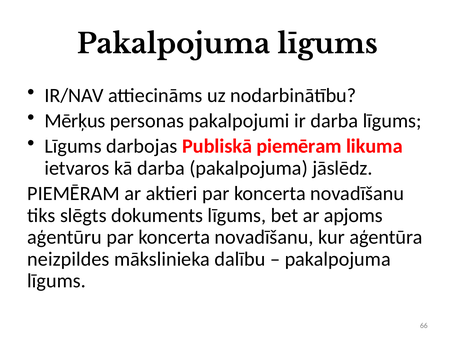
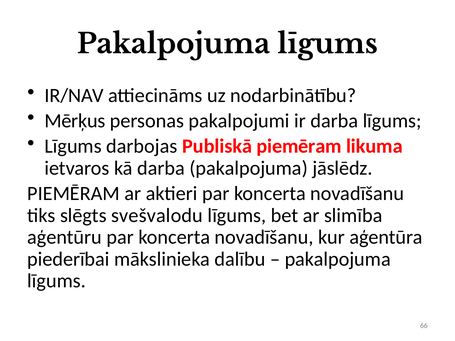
dokuments: dokuments -> svešvalodu (157, 216)
apjoms: apjoms -> slimība (353, 216)
neizpildes: neizpildes -> piederībai (68, 259)
